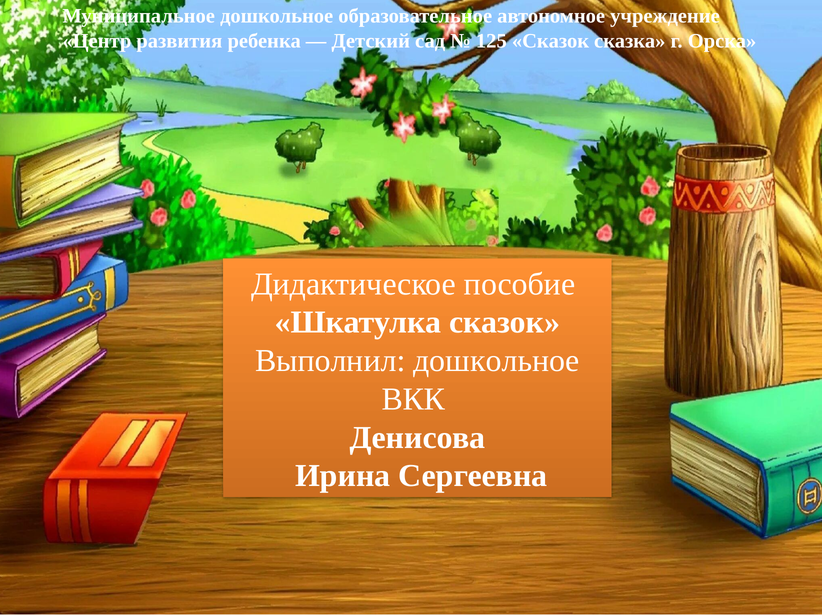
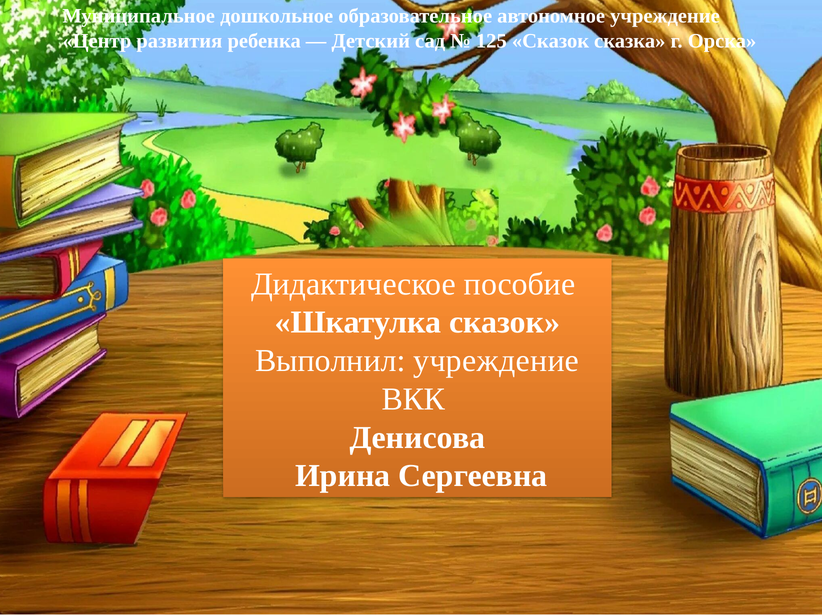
Выполнил дошкольное: дошкольное -> учреждение (496, 361)
